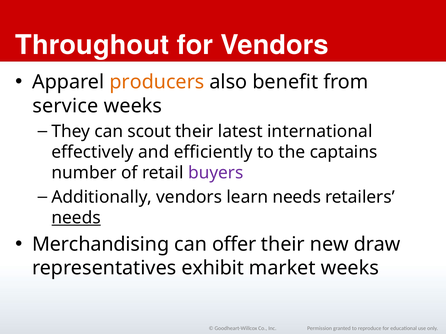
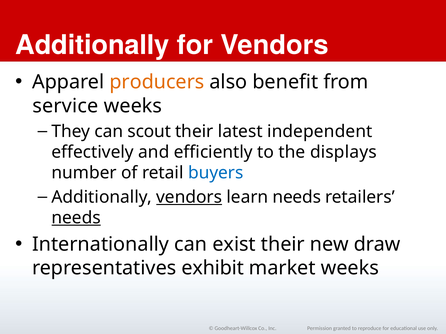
Throughout: Throughout -> Additionally (92, 45)
international: international -> independent (320, 132)
captains: captains -> displays (343, 152)
buyers colour: purple -> blue (216, 173)
vendors underline: none -> present (189, 197)
Merchandising: Merchandising -> Internationally (101, 245)
offer: offer -> exist (234, 245)
